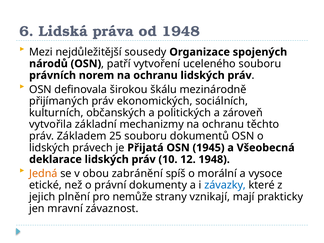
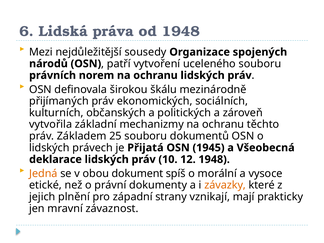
zabránění: zabránění -> dokument (137, 173)
závazky colour: blue -> orange (225, 185)
nemůže: nemůže -> západní (133, 197)
